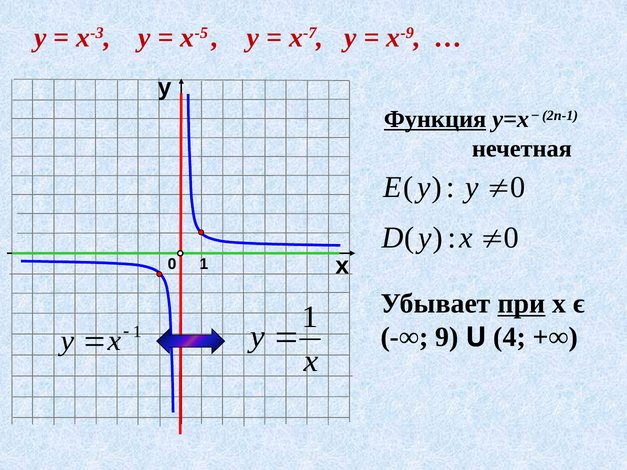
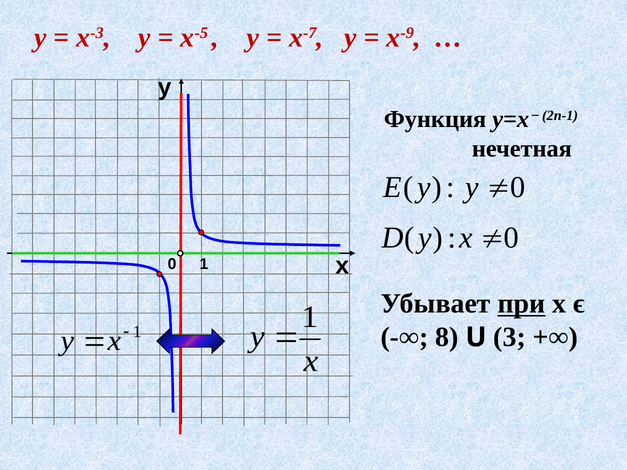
Функция underline: present -> none (435, 119)
9: 9 -> 8 (447, 337)
4: 4 -> 3 (510, 337)
